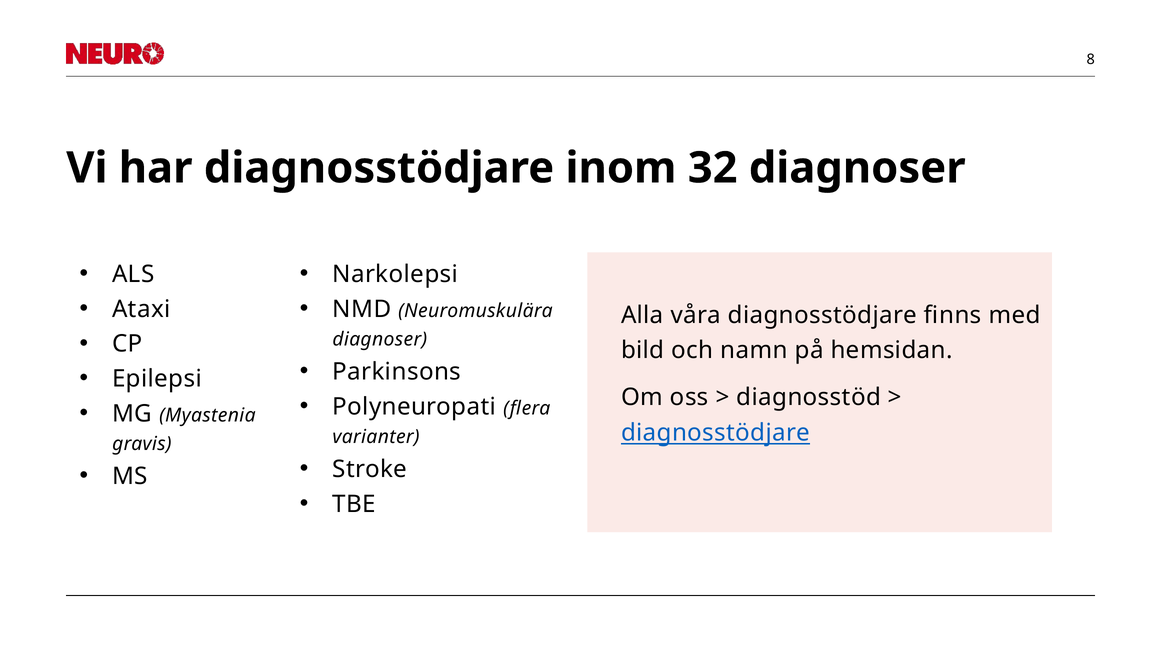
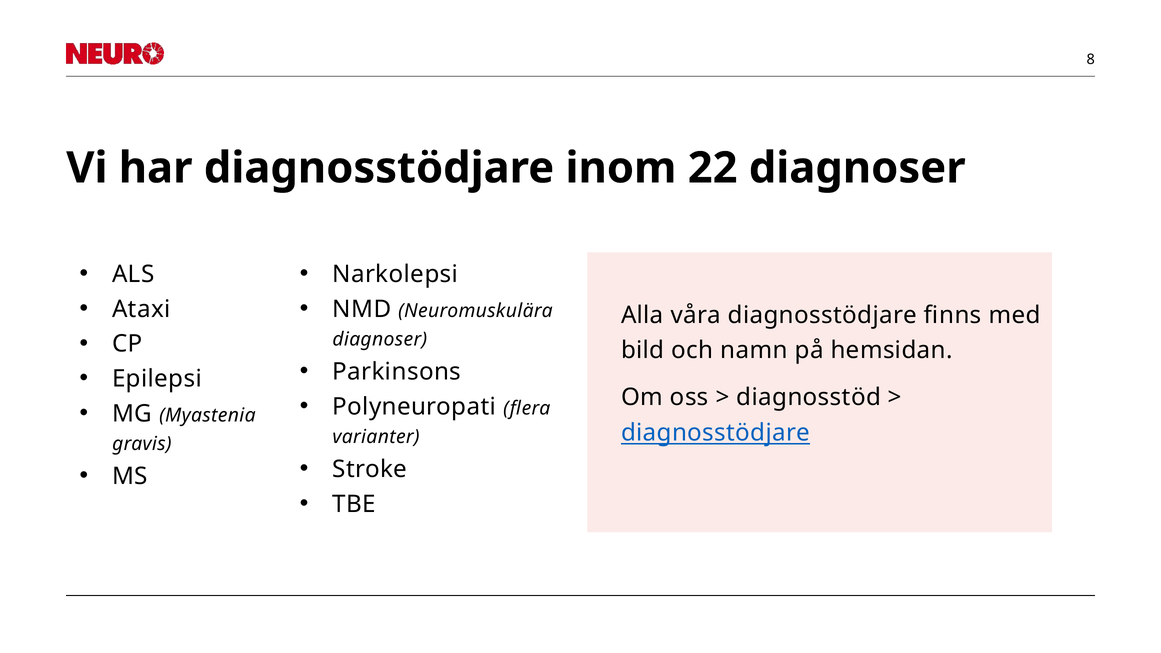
32: 32 -> 22 (713, 168)
